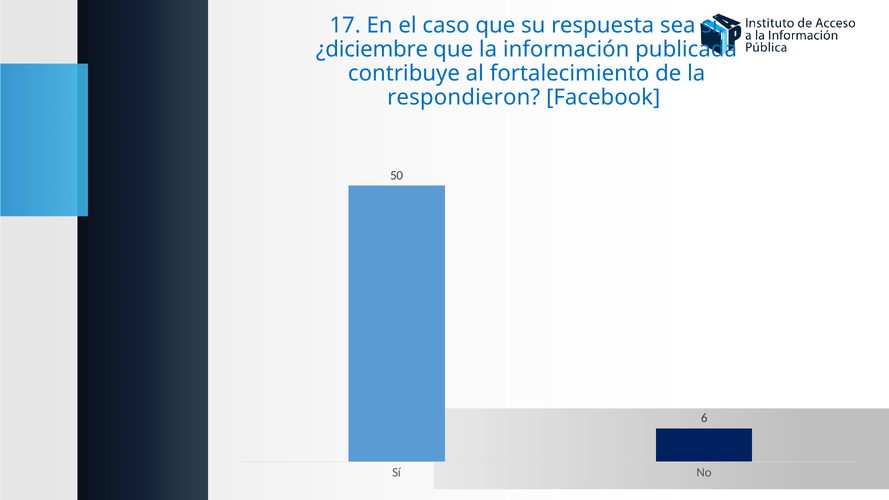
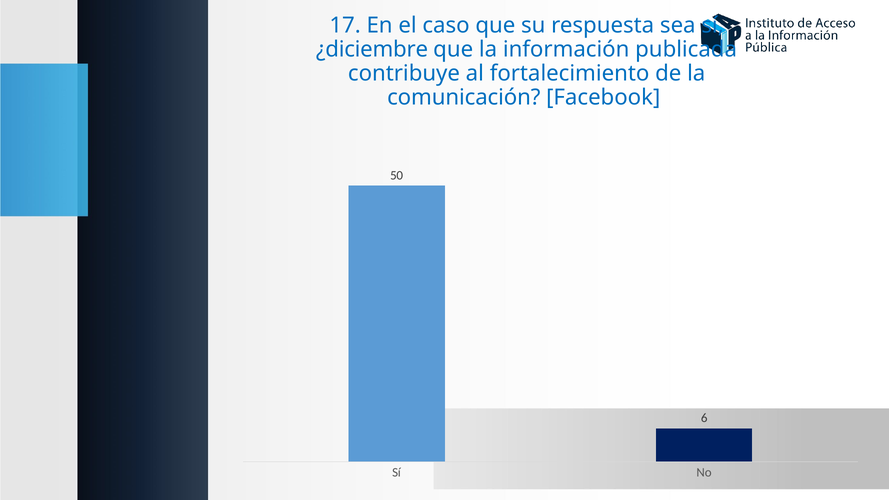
respondieron: respondieron -> comunicación (464, 97)
